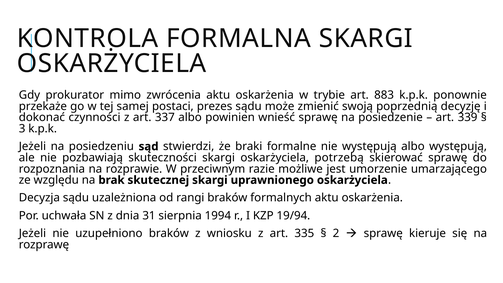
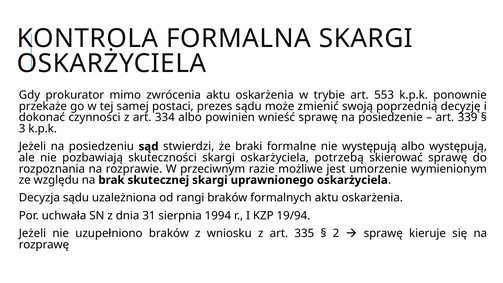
883: 883 -> 553 (384, 95)
337: 337 -> 334 (165, 117)
umarzającego: umarzającego -> wymienionym (449, 169)
